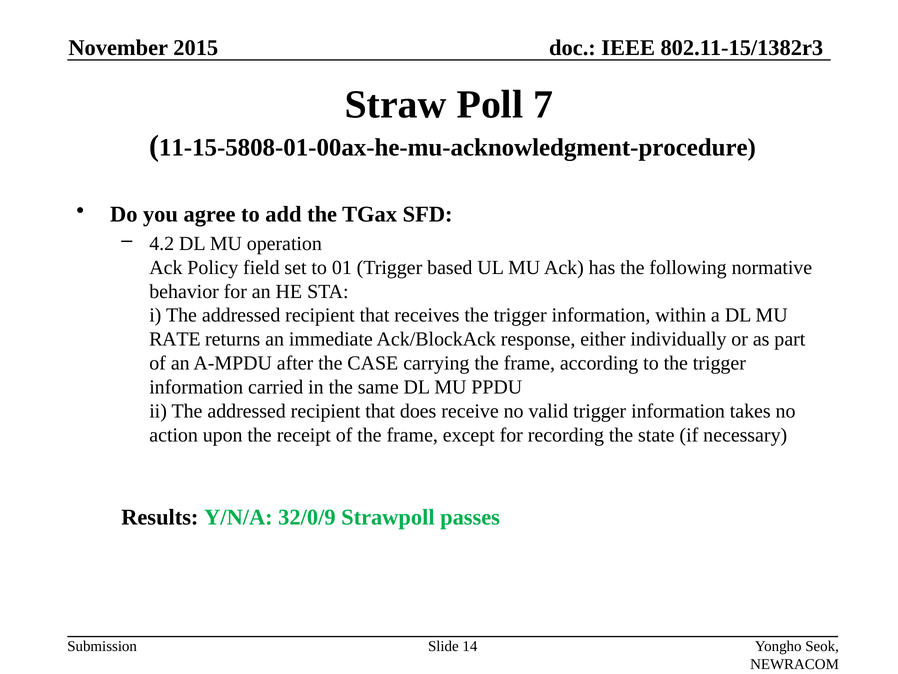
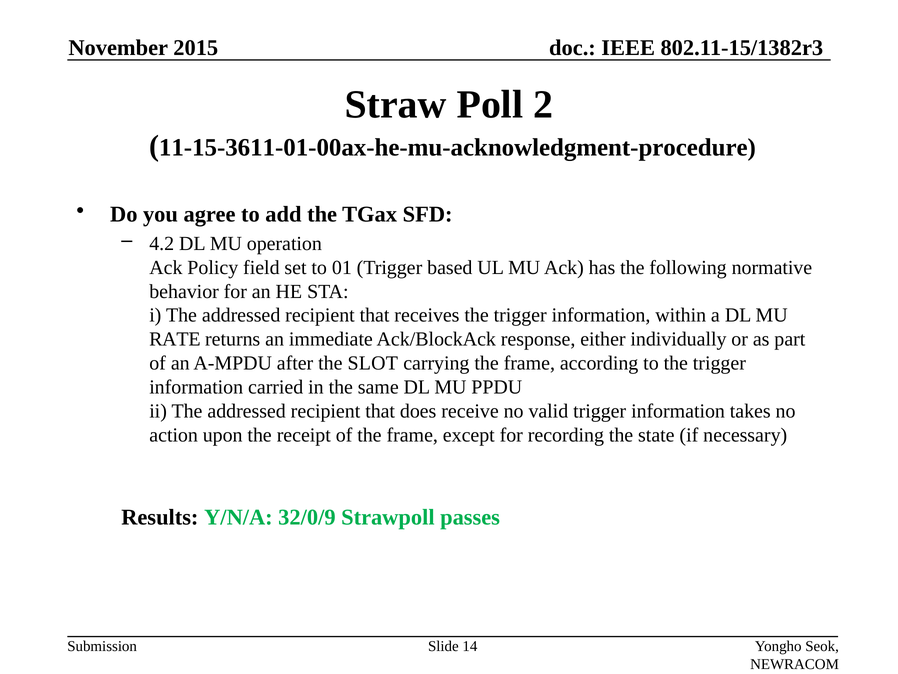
7: 7 -> 2 (543, 105)
11-15-5808-01-00ax-he-mu-acknowledgment-procedure: 11-15-5808-01-00ax-he-mu-acknowledgment-procedure -> 11-15-3611-01-00ax-he-mu-acknowledgment-procedure (457, 147)
CASE: CASE -> SLOT (373, 363)
